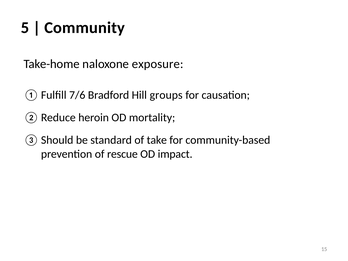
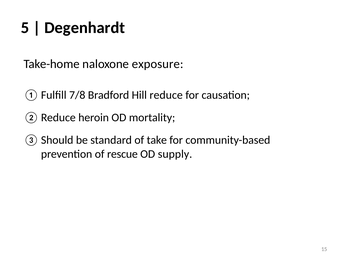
Community: Community -> Degenhardt (85, 28)
7/6: 7/6 -> 7/8 (77, 95)
groups: groups -> reduce (166, 95)
impact: impact -> supply (175, 154)
